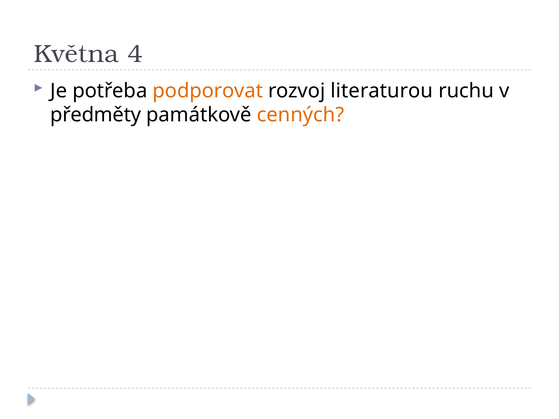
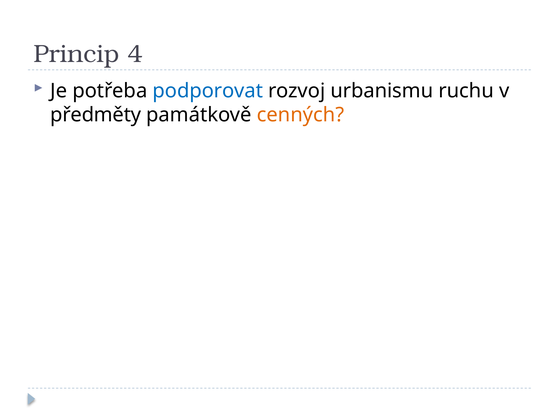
Května: Května -> Princip (76, 54)
podporovat colour: orange -> blue (208, 91)
literaturou: literaturou -> urbanismu (382, 91)
